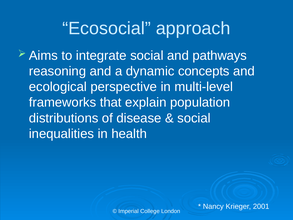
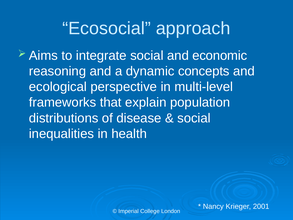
pathways: pathways -> economic (220, 55)
